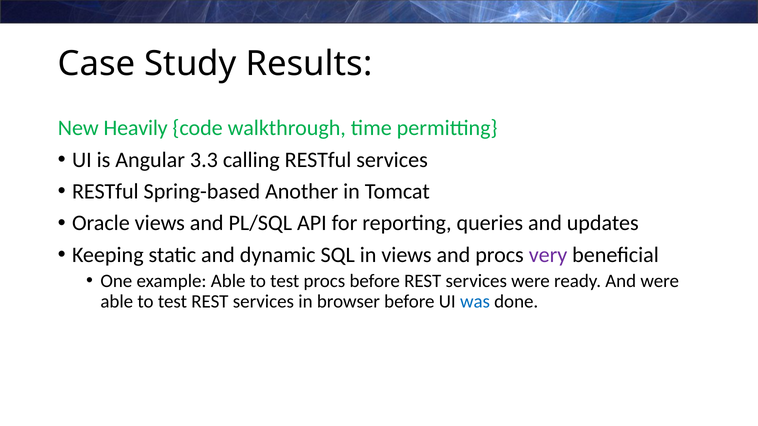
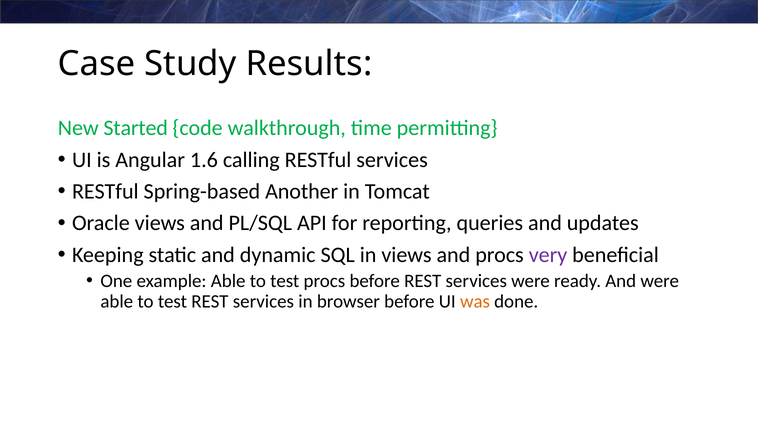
Heavily: Heavily -> Started (136, 128)
3.3: 3.3 -> 1.6 (204, 160)
was colour: blue -> orange (475, 302)
